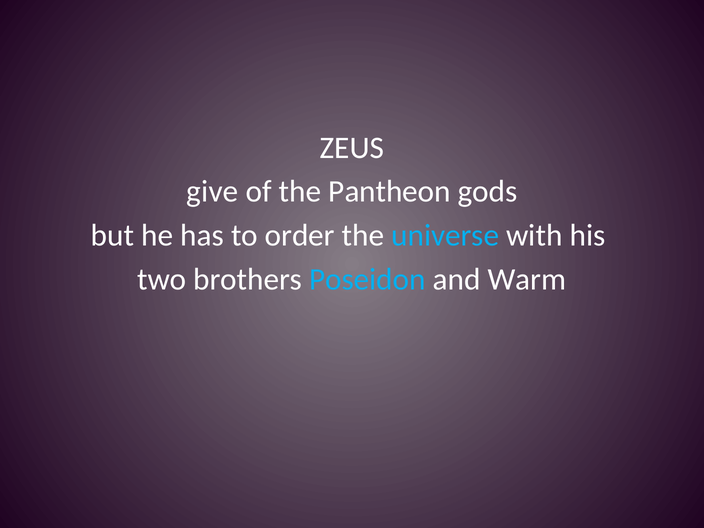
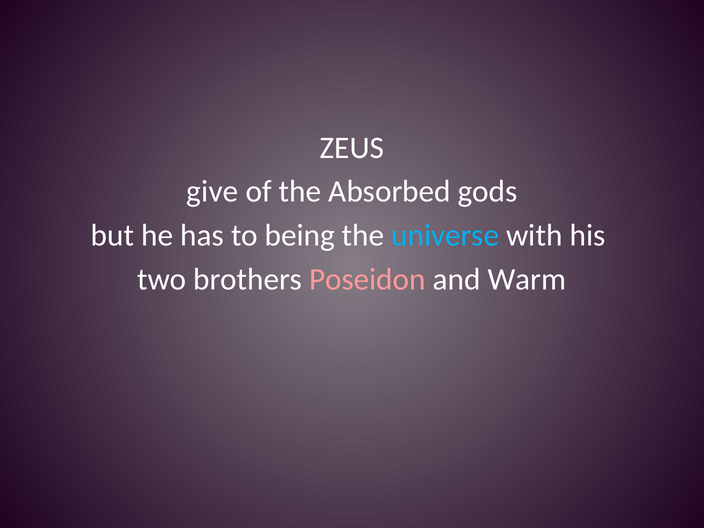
Pantheon: Pantheon -> Absorbed (390, 192)
order: order -> being (300, 235)
Poseidon colour: light blue -> pink (367, 279)
